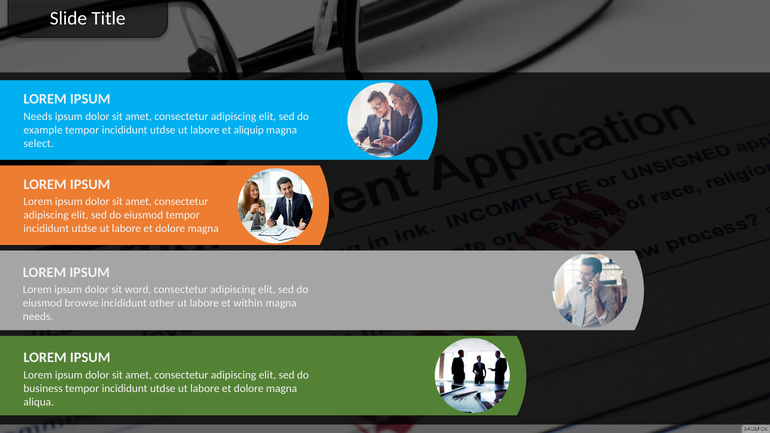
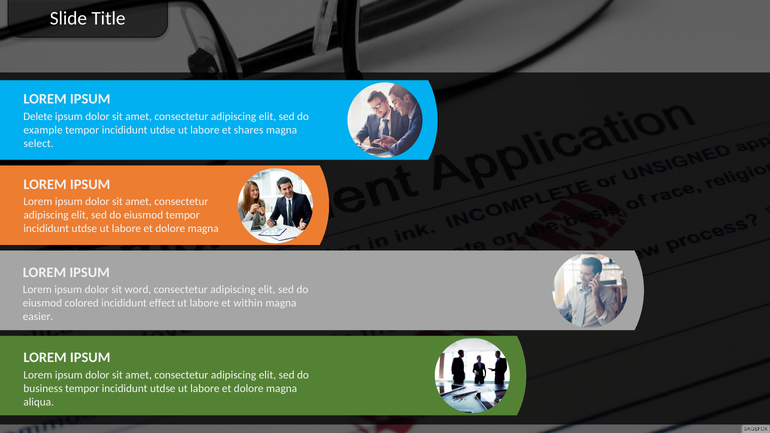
Needs: Needs -> Delete (38, 117)
aliquip: aliquip -> shares (249, 130)
browse: browse -> colored (82, 303)
other: other -> effect (162, 303)
needs: needs -> easier (38, 317)
